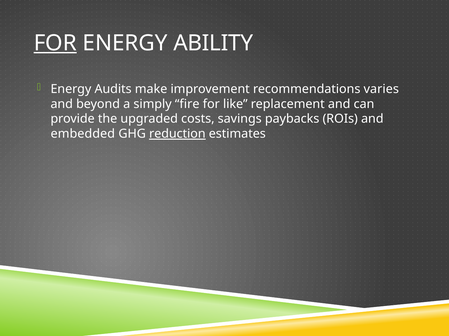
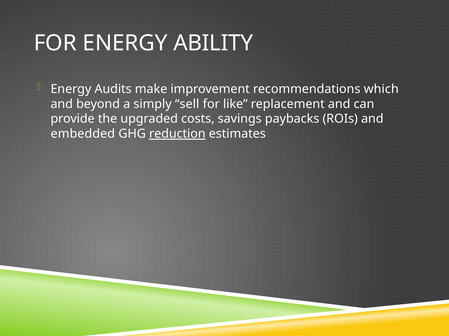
FOR underline: present -> none (55, 43)
varies: varies -> which (381, 89)
fire: fire -> sell (187, 104)
